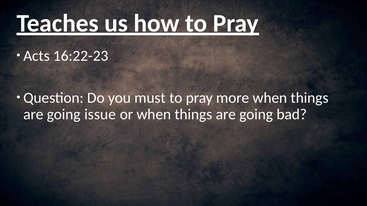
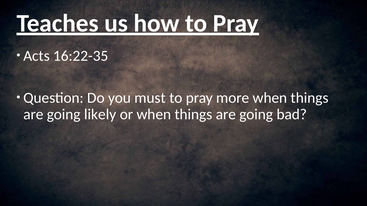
16:22-23: 16:22-23 -> 16:22-35 (81, 56)
issue: issue -> likely (100, 115)
